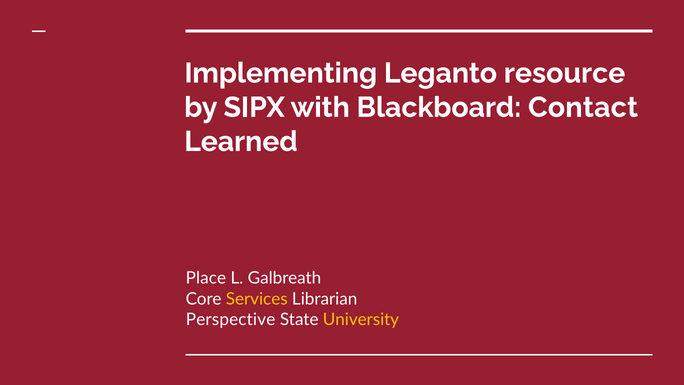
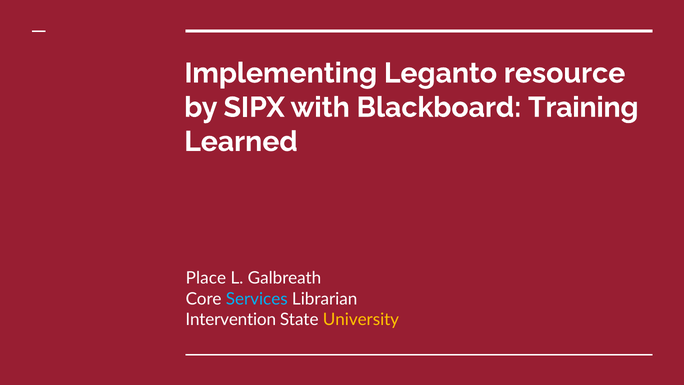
Contact: Contact -> Training (583, 107)
Services colour: yellow -> light blue (257, 299)
Perspective: Perspective -> Intervention (231, 319)
